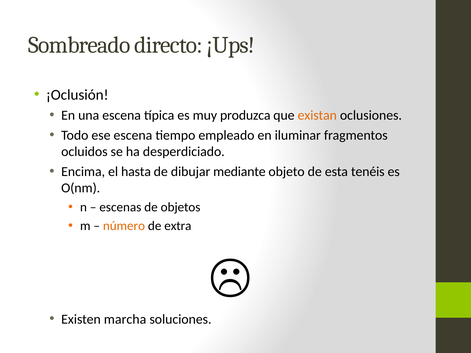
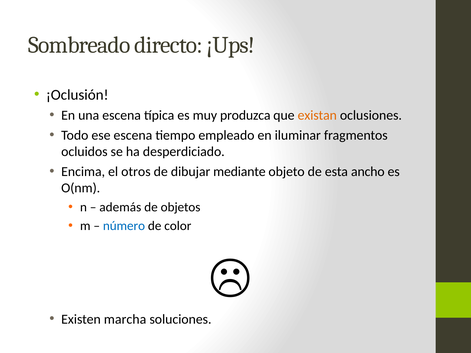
hasta: hasta -> otros (136, 172)
tenéis: tenéis -> ancho (368, 172)
escenas: escenas -> además (120, 207)
número colour: orange -> blue (124, 226)
extra: extra -> color (178, 226)
